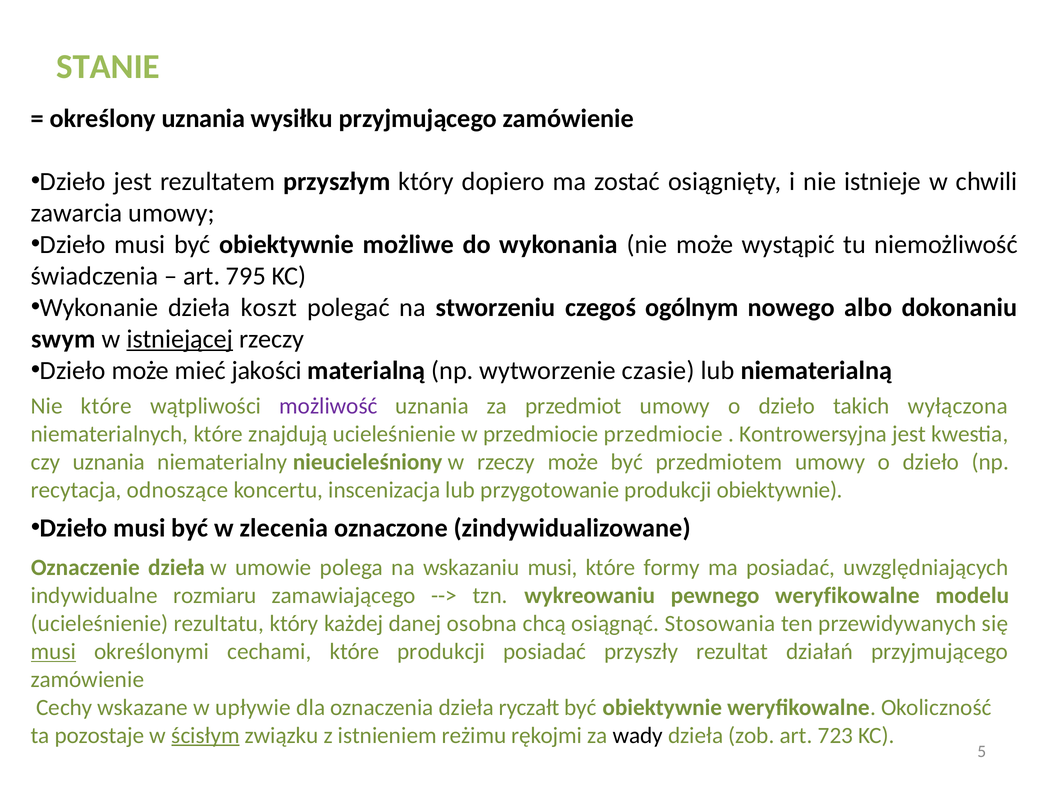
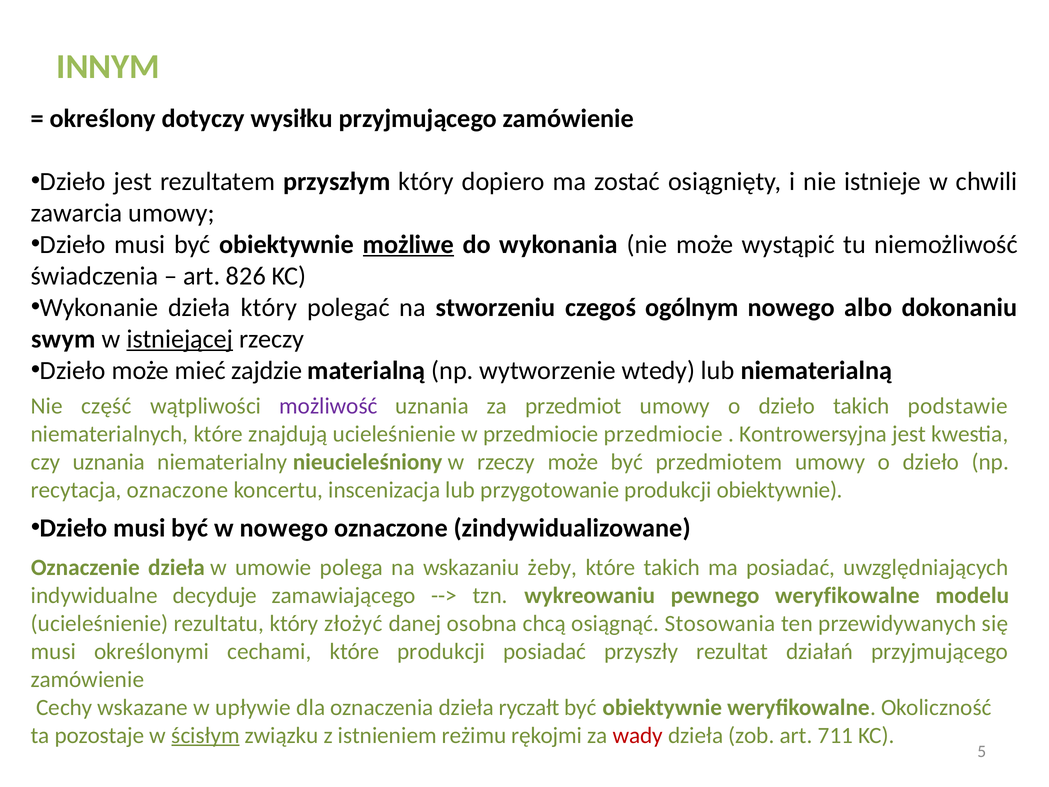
STANIE: STANIE -> INNYM (108, 67)
określony uznania: uznania -> dotyczy (203, 119)
możliwe underline: none -> present (408, 245)
795: 795 -> 826 (246, 276)
dzieła koszt: koszt -> który (269, 307)
jakości: jakości -> zajdzie (267, 370)
czasie: czasie -> wtedy (659, 370)
Nie które: które -> część (106, 406)
wyłączona: wyłączona -> podstawie (958, 406)
recytacja odnoszące: odnoszące -> oznaczone (177, 490)
w zlecenia: zlecenia -> nowego (284, 528)
wskazaniu musi: musi -> żeby (553, 567)
które formy: formy -> takich (672, 567)
rozmiaru: rozmiaru -> decyduje (215, 595)
każdej: każdej -> złożyć (353, 623)
musi underline: present -> none (54, 651)
wady colour: black -> red (638, 735)
723: 723 -> 711 (835, 735)
